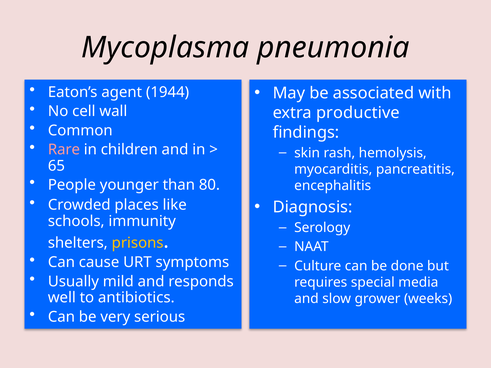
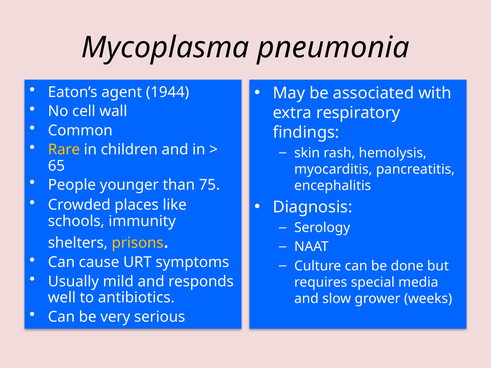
productive: productive -> respiratory (358, 113)
Rare colour: pink -> yellow (64, 150)
80: 80 -> 75 (209, 185)
